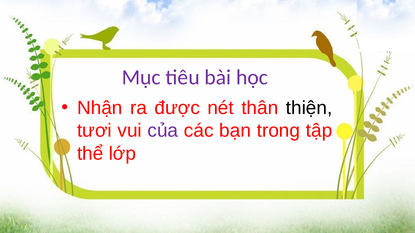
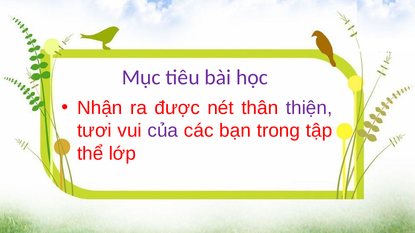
thiện colour: black -> purple (309, 108)
